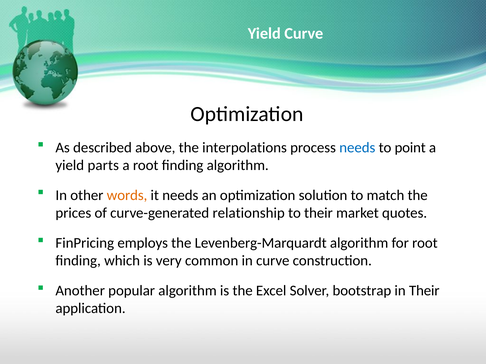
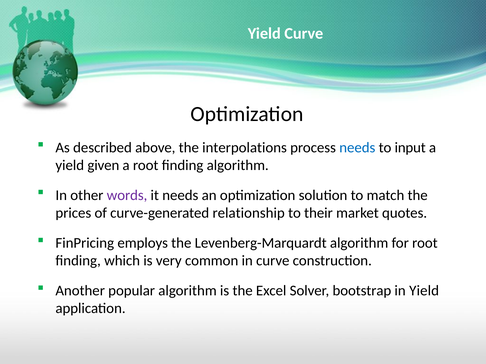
point: point -> input (410, 148)
parts: parts -> given (103, 165)
words colour: orange -> purple (127, 195)
in Their: Their -> Yield (424, 291)
